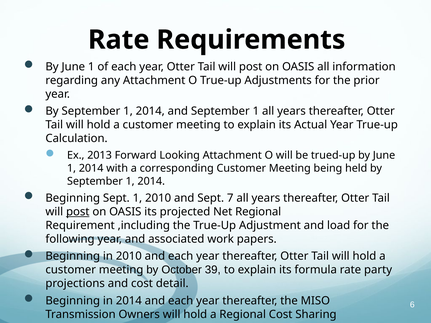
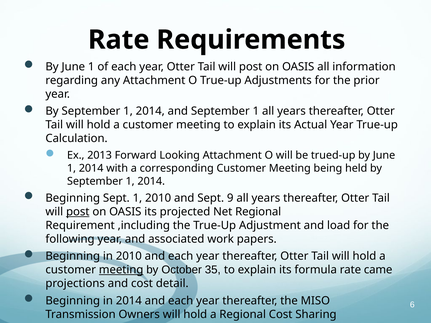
7: 7 -> 9 (230, 198)
meeting underline: none -> present (121, 270)
39: 39 -> 35 (213, 270)
party: party -> came (378, 270)
